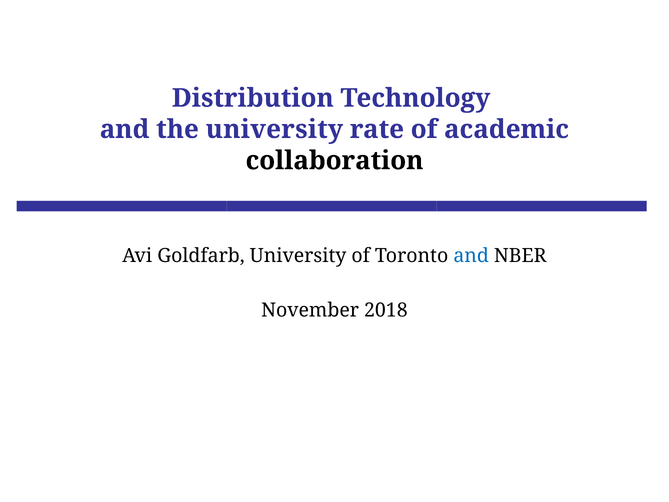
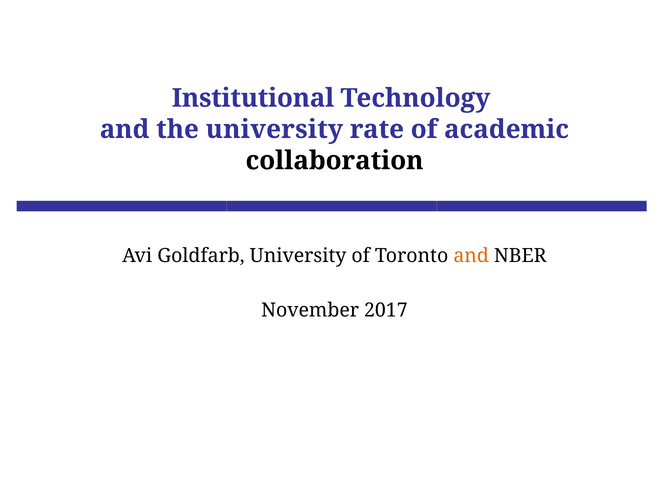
Distribution: Distribution -> Institutional (253, 98)
and colour: blue -> orange (471, 256)
2018: 2018 -> 2017 (386, 310)
